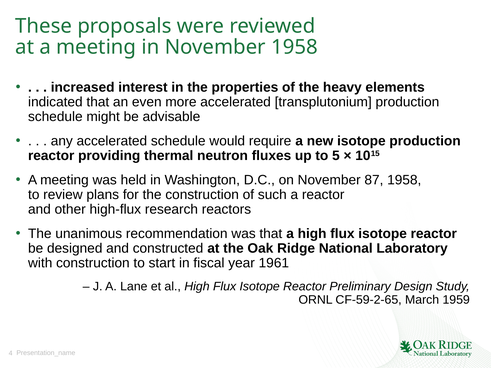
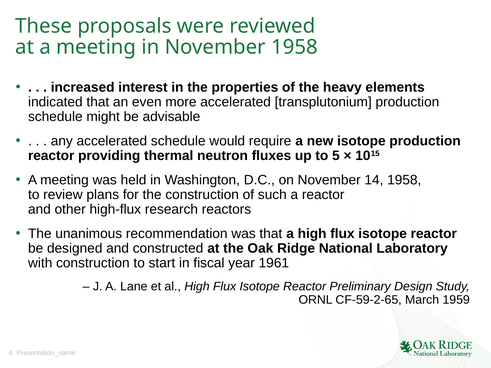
87: 87 -> 14 (374, 180)
